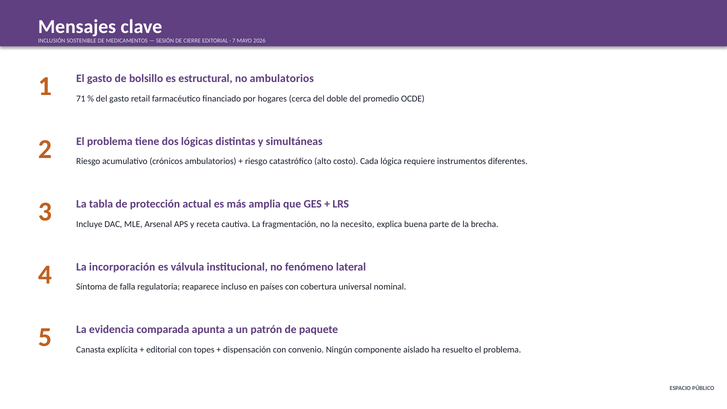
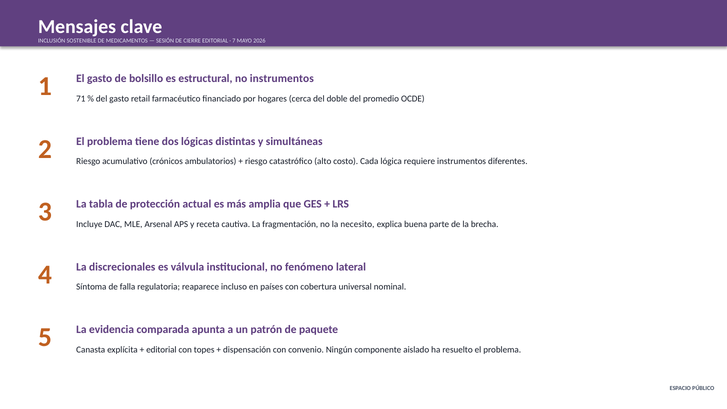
no ambulatorios: ambulatorios -> instrumentos (282, 79)
incorporación: incorporación -> discrecionales (122, 267)
